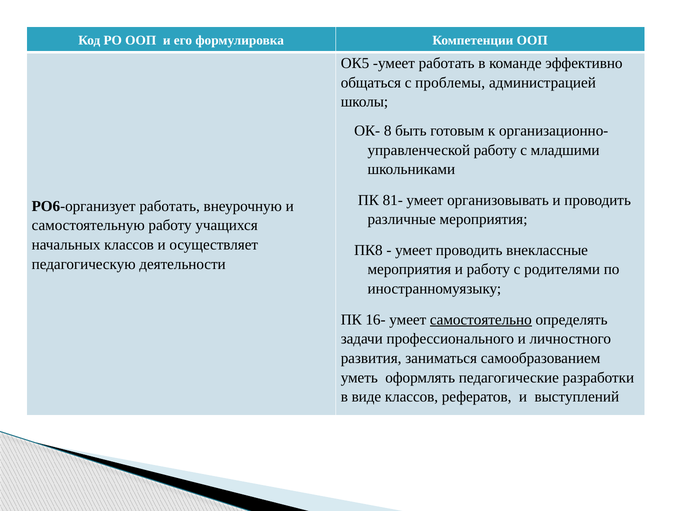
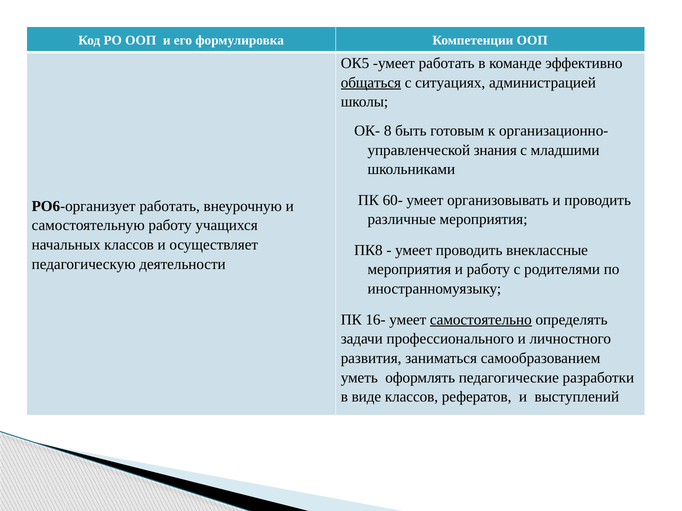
общаться underline: none -> present (371, 83)
проблемы: проблемы -> ситуациях (450, 83)
работу: работу -> знания (495, 150)
81-: 81- -> 60- (393, 200)
